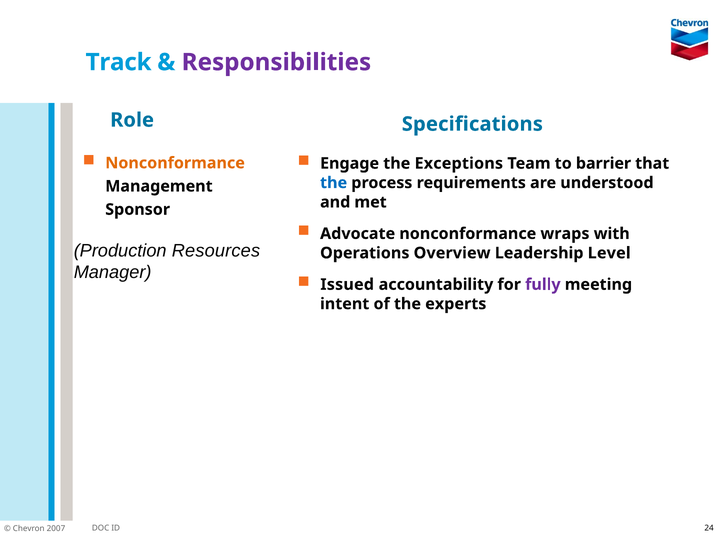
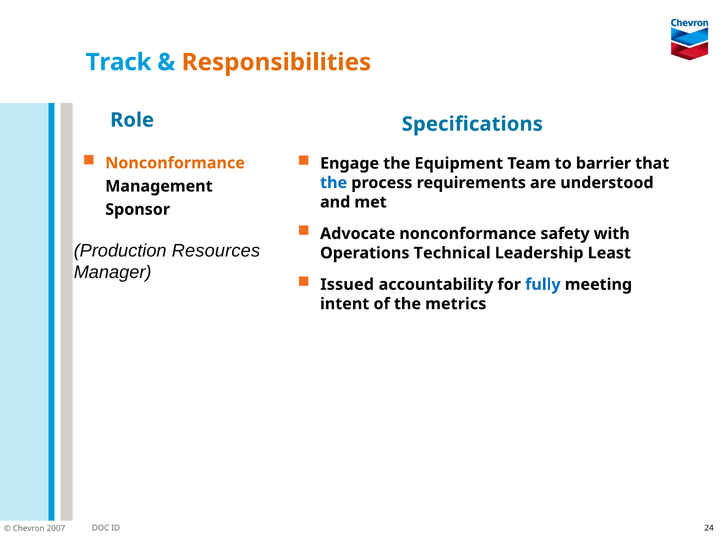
Responsibilities colour: purple -> orange (276, 62)
Exceptions: Exceptions -> Equipment (459, 163)
wraps: wraps -> safety (565, 234)
Overview: Overview -> Technical (452, 253)
Level: Level -> Least (609, 253)
fully colour: purple -> blue (543, 285)
experts: experts -> metrics (456, 304)
